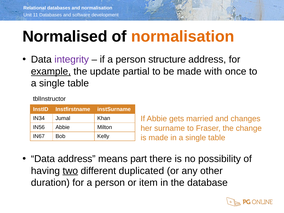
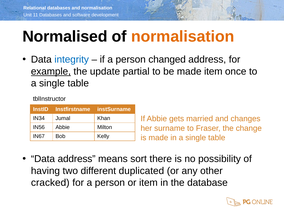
integrity colour: purple -> blue (72, 60)
structure: structure -> changed (167, 60)
made with: with -> item (213, 71)
part: part -> sort (139, 159)
two underline: present -> none (70, 171)
duration: duration -> cracked (50, 183)
